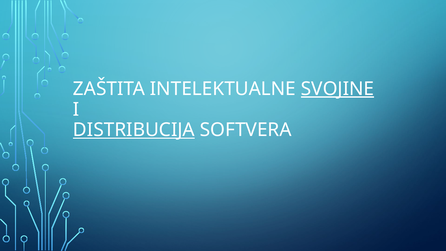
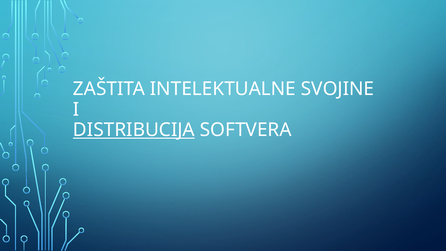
SVOJINE underline: present -> none (337, 89)
